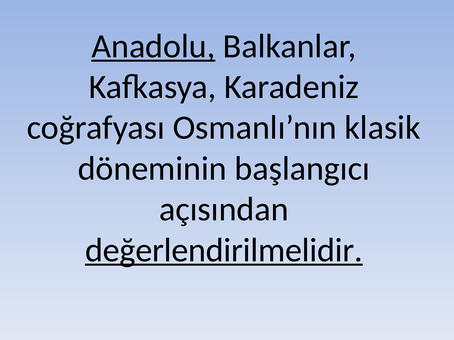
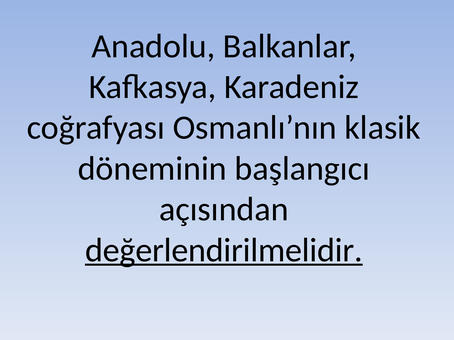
Anadolu underline: present -> none (153, 46)
